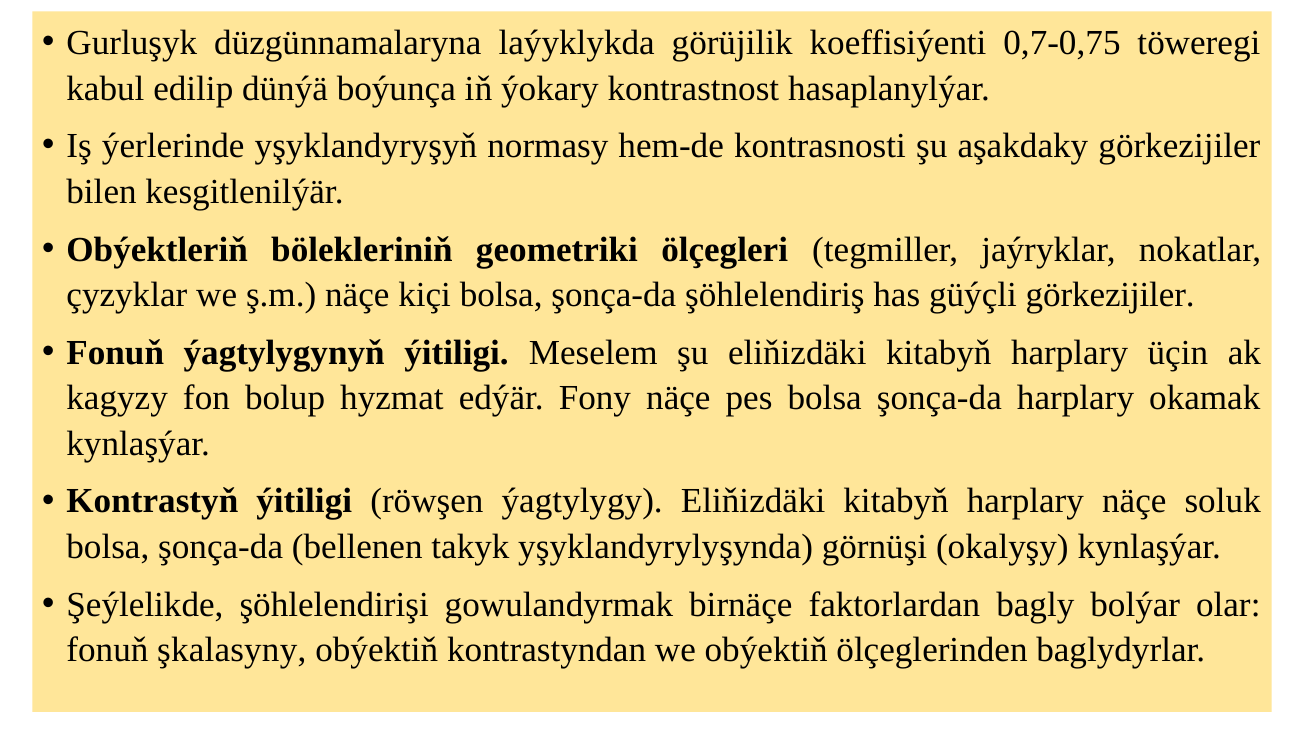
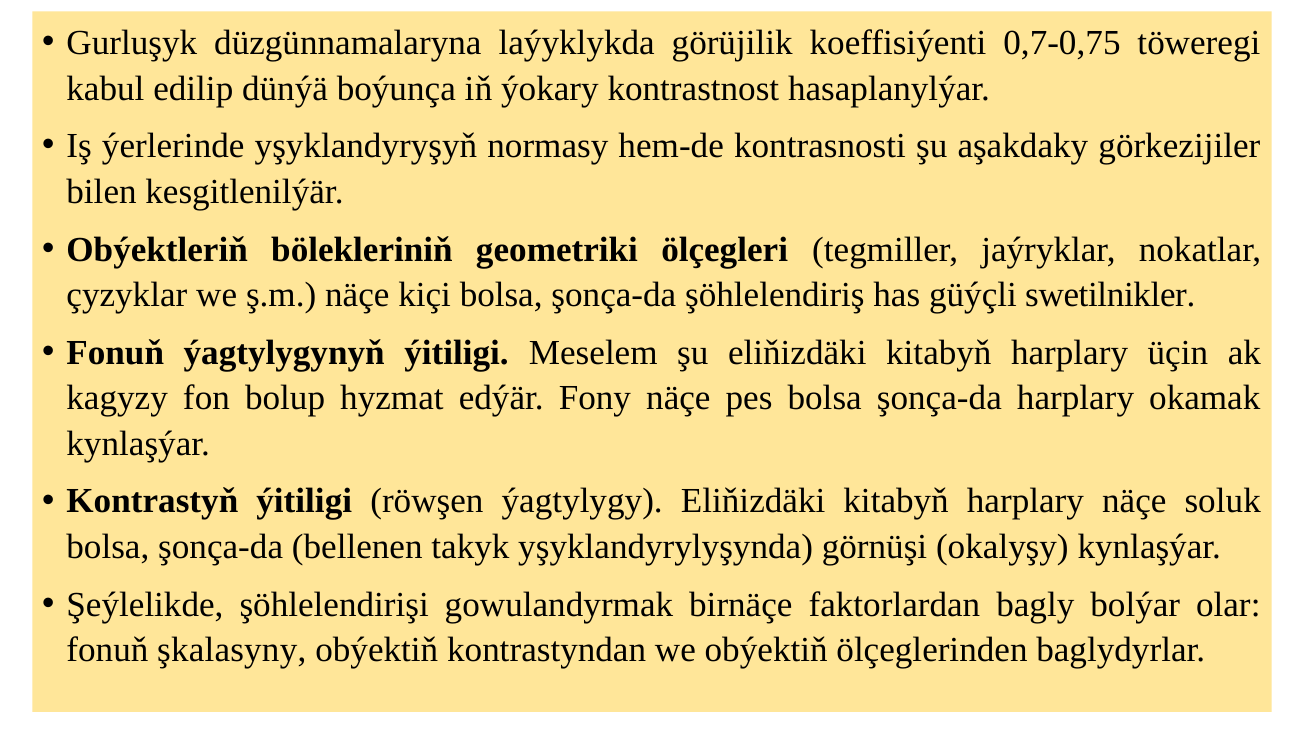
güýçli görkezijiler: görkezijiler -> swetilnikler (1110, 295)
